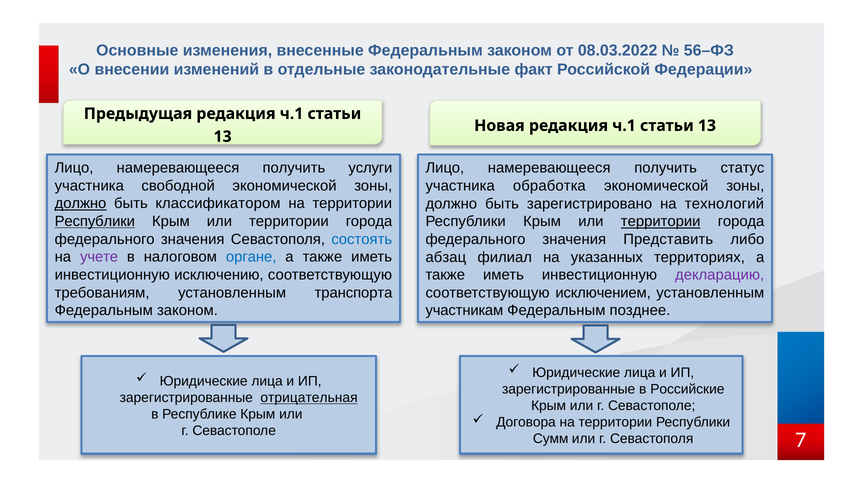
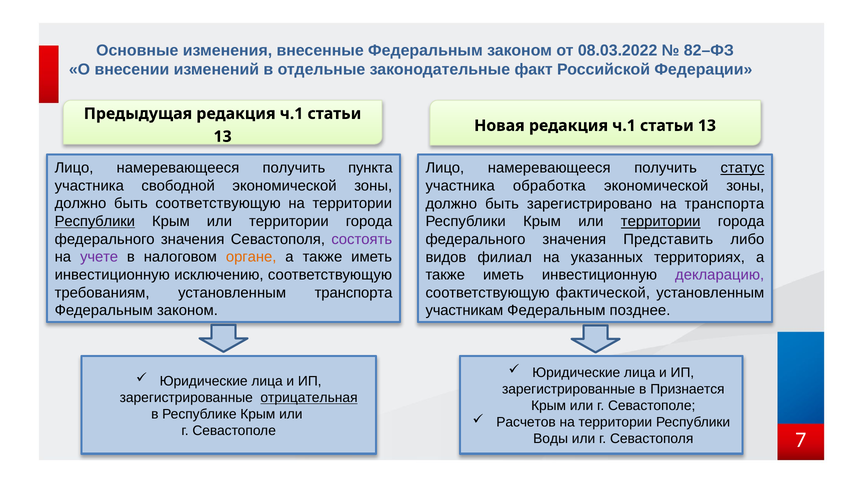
56–ФЗ: 56–ФЗ -> 82–ФЗ (709, 50)
услуги: услуги -> пункта (370, 168)
статус underline: none -> present (742, 168)
должно underline: present -> none (81, 204)
быть классификатором: классификатором -> соответствующую (218, 204)
на технологий: технологий -> транспорта (724, 204)
состоять colour: blue -> purple (362, 239)
органе colour: blue -> orange (251, 257)
абзац: абзац -> видов (446, 257)
исключением: исключением -> фактической (603, 293)
Российские: Российские -> Признается (687, 389)
Договора: Договора -> Расчетов (526, 422)
Сумм: Сумм -> Воды (551, 439)
